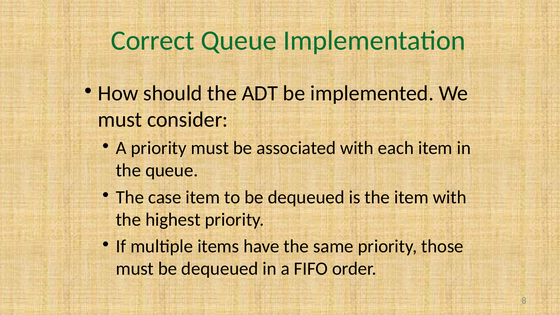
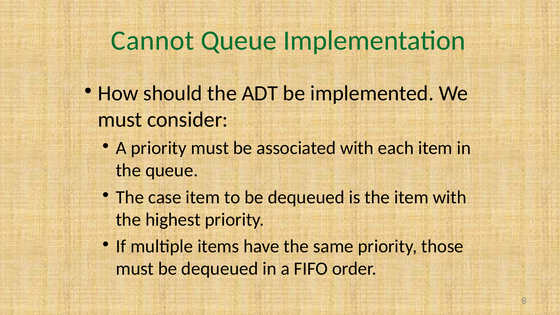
Correct: Correct -> Cannot (152, 41)
